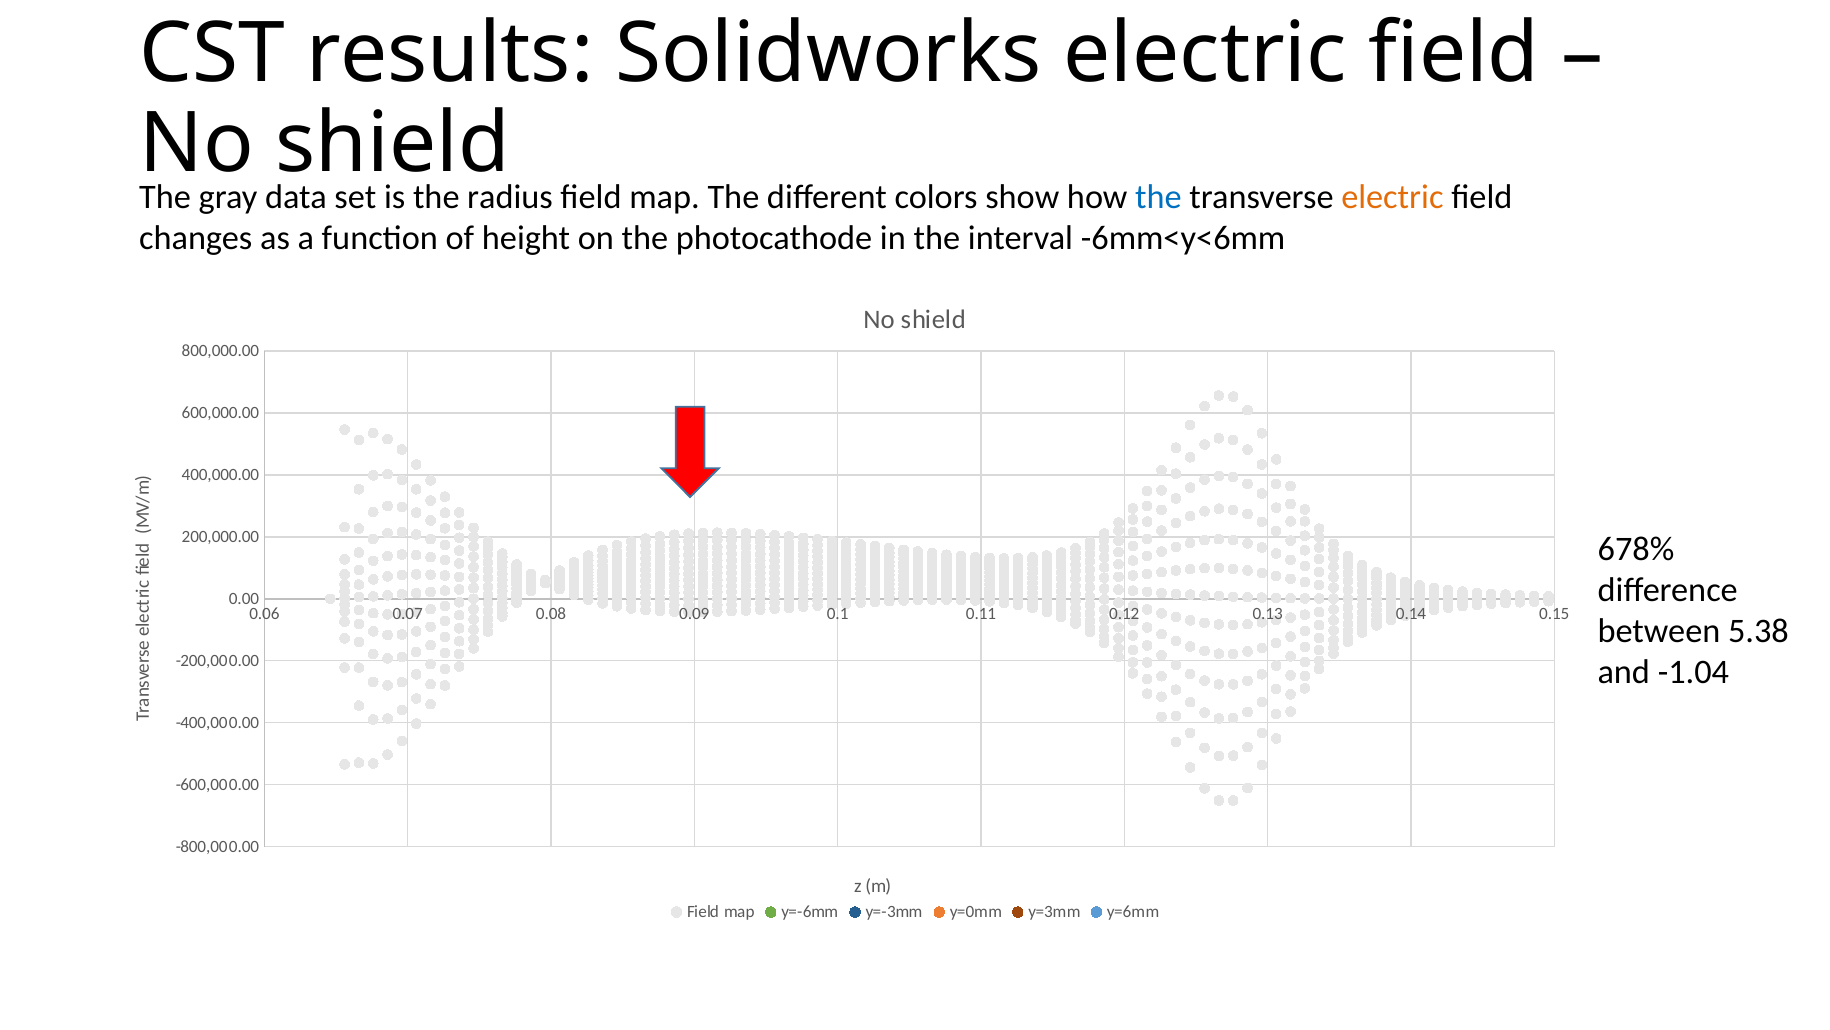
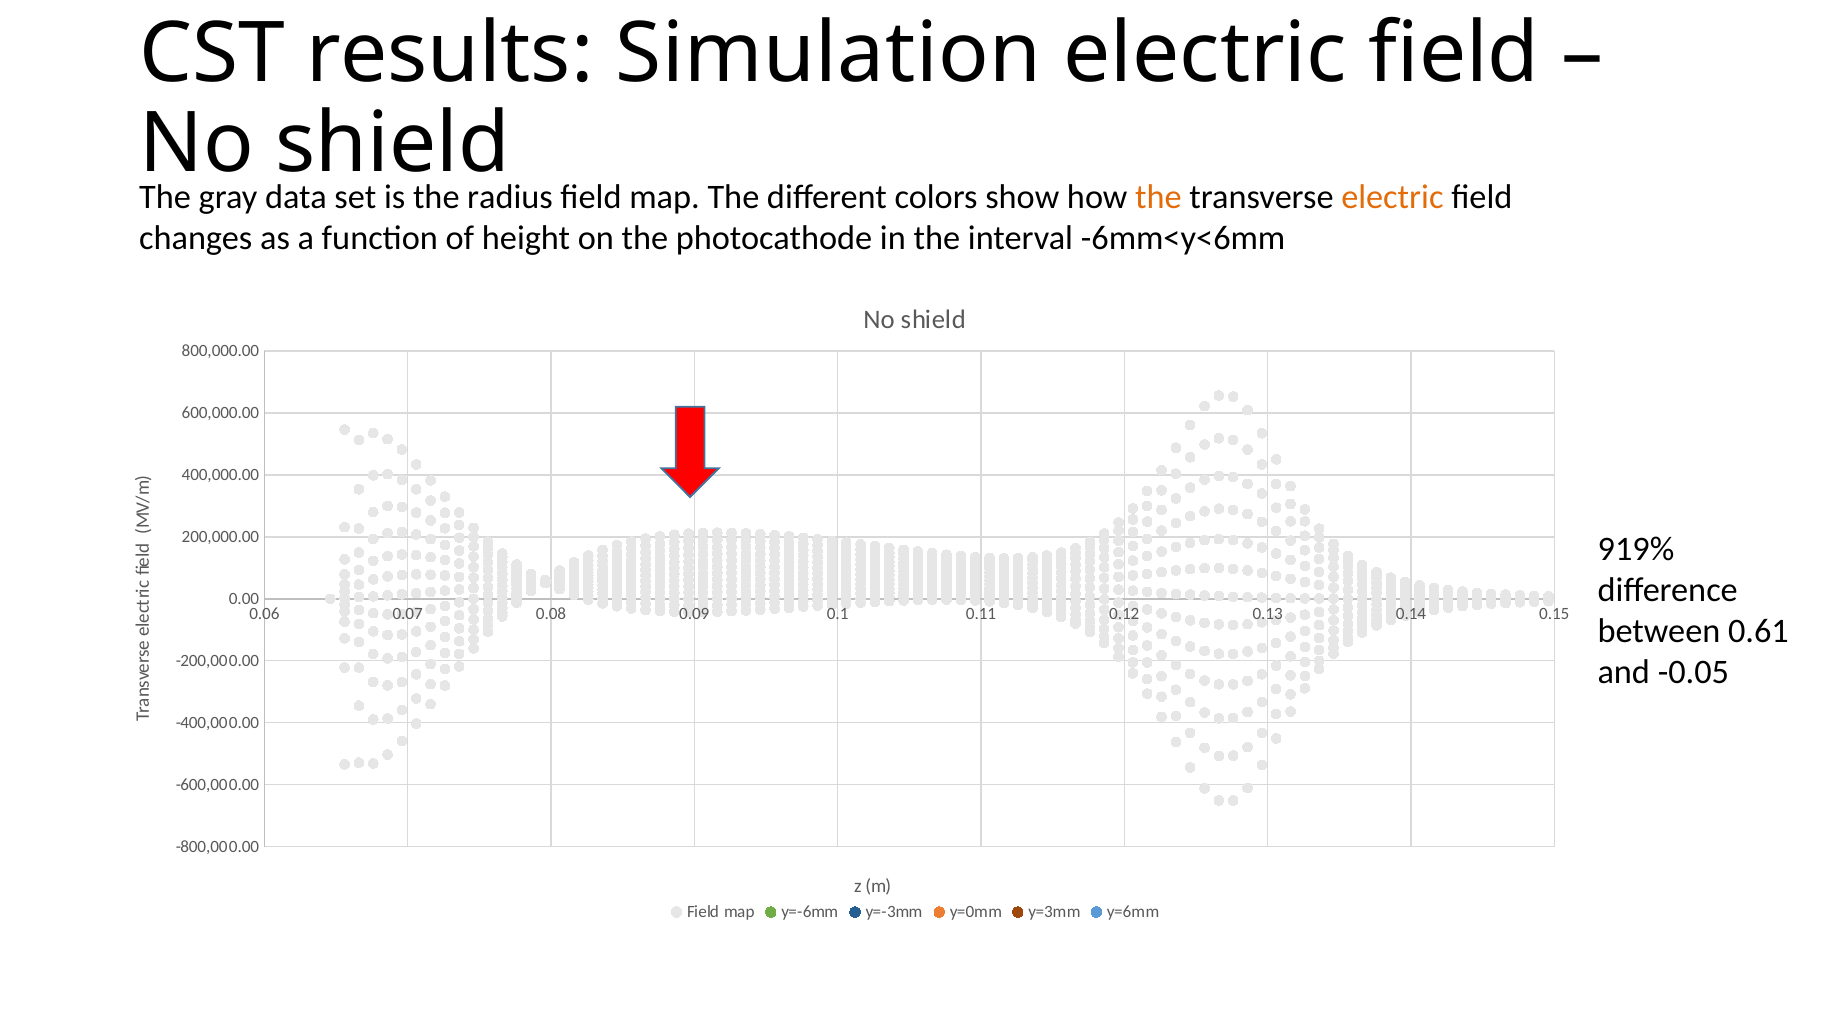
Solidworks: Solidworks -> Simulation (828, 54)
the colour: blue -> orange (1158, 197)
678%: 678% -> 919% (1636, 549)
5.38: 5.38 -> 0.61 (1758, 631)
-1.04: -1.04 -> -0.05 (1693, 672)
